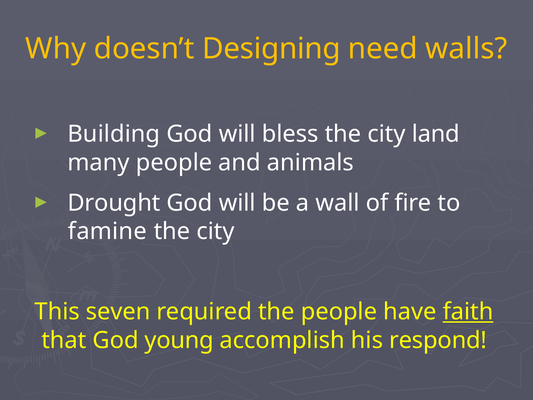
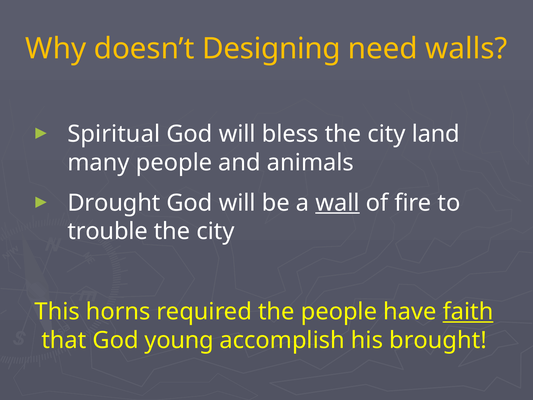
Building: Building -> Spiritual (114, 134)
wall underline: none -> present (337, 203)
famine: famine -> trouble (108, 231)
seven: seven -> horns (118, 312)
respond: respond -> brought (438, 340)
